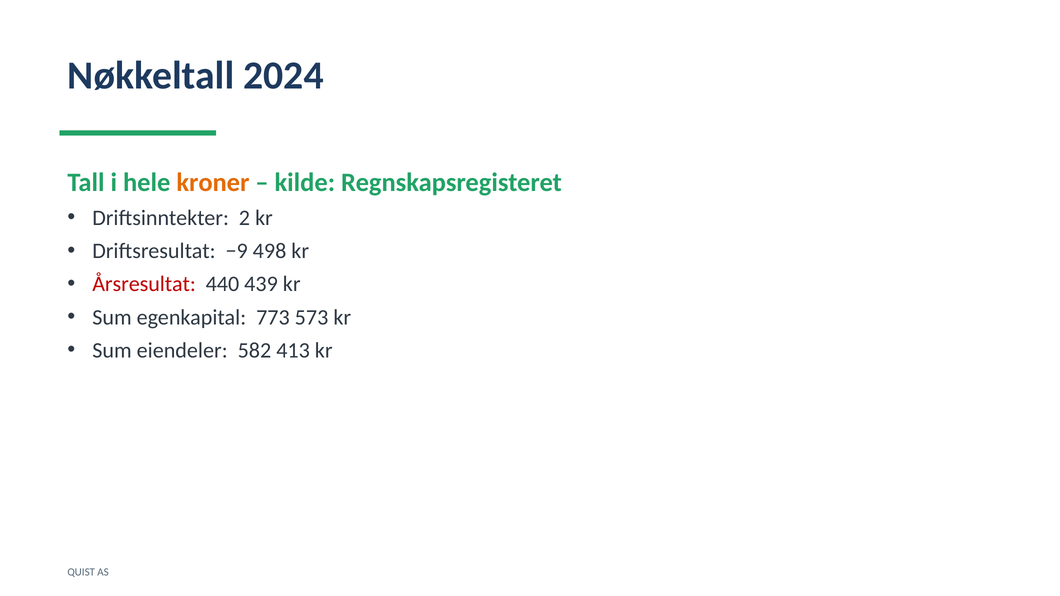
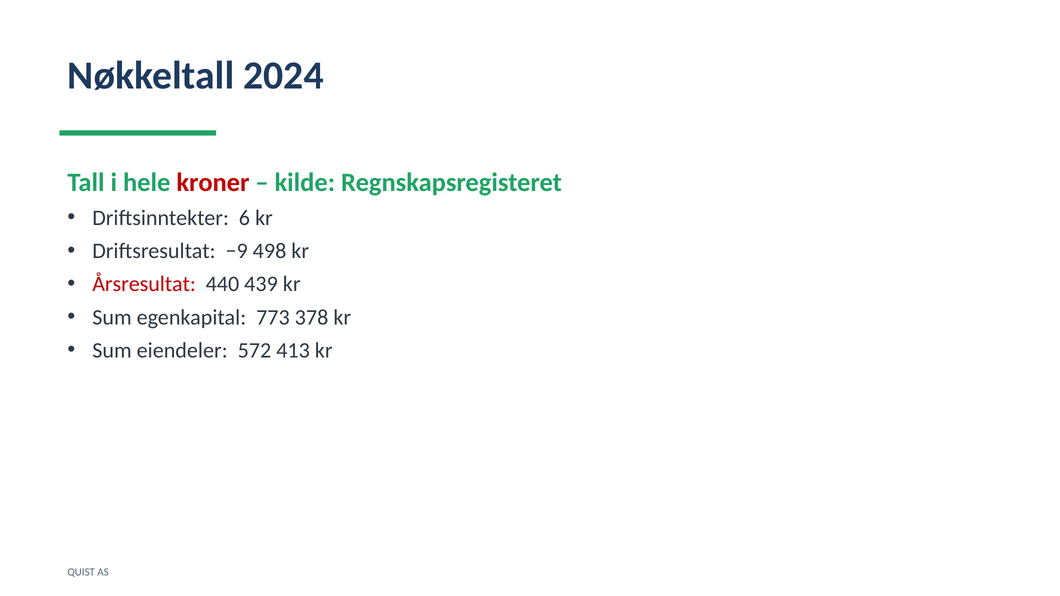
kroner colour: orange -> red (213, 182)
2: 2 -> 6 (244, 218)
573: 573 -> 378 (312, 317)
582: 582 -> 572 (254, 351)
